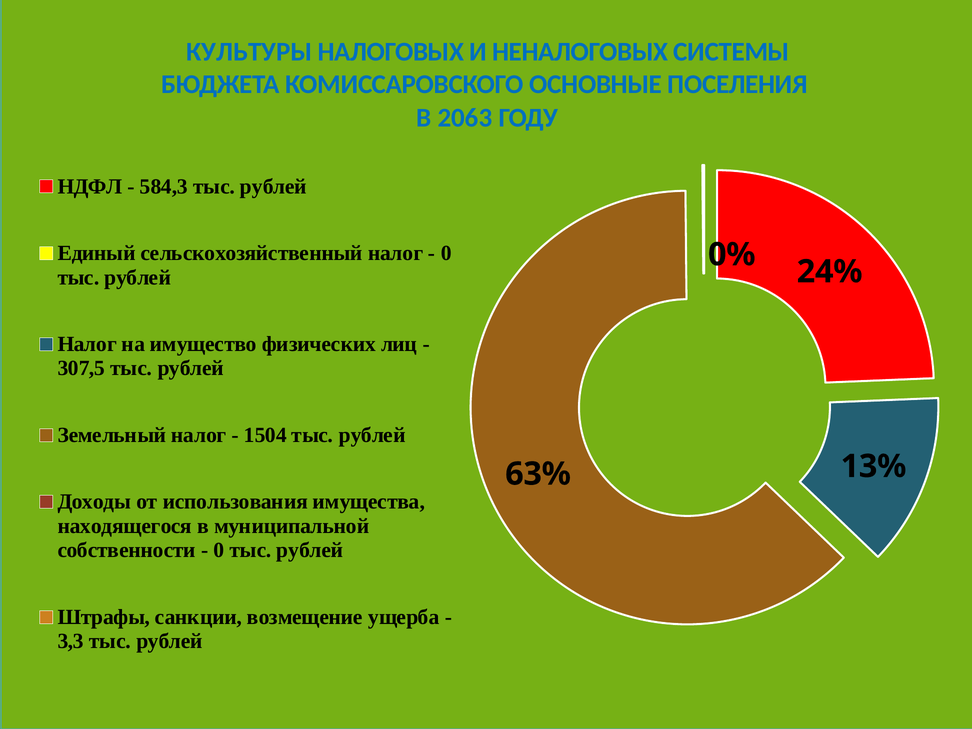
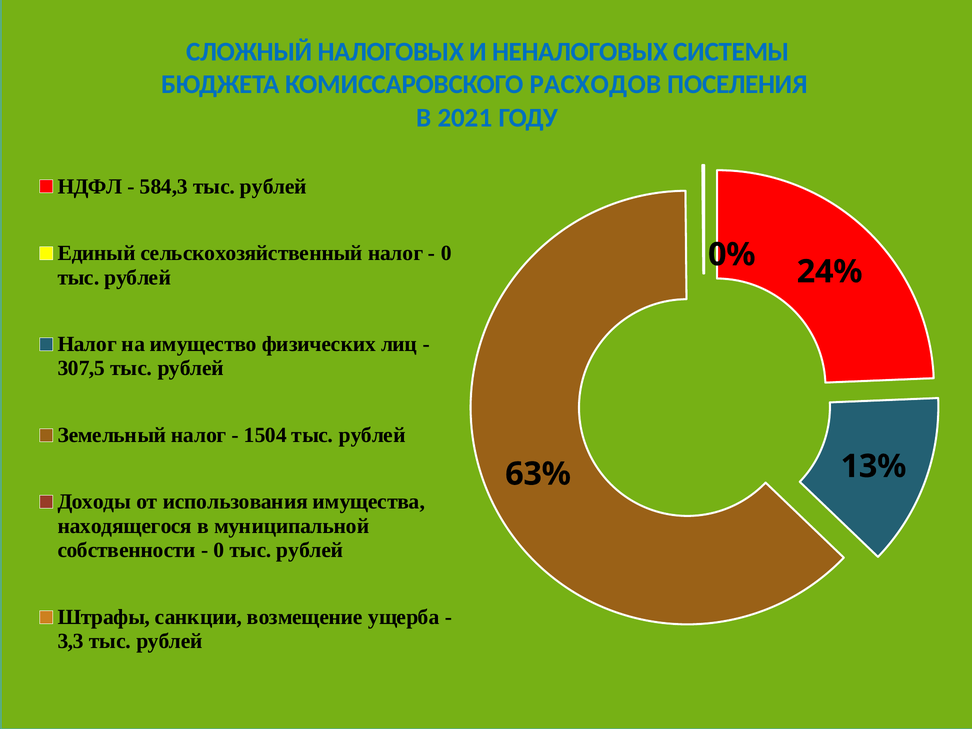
КУЛЬТУРЫ: КУЛЬТУРЫ -> СЛОЖНЫЙ (249, 52)
ОСНОВНЫЕ: ОСНОВНЫЕ -> РАСХОДОВ (595, 84)
2063: 2063 -> 2021 (465, 118)
